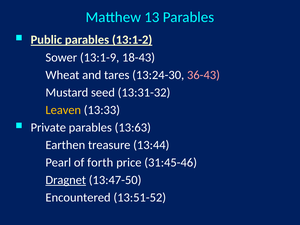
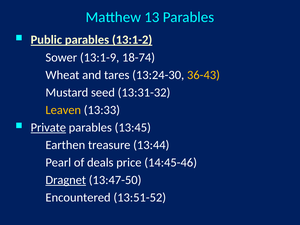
18-43: 18-43 -> 18-74 (139, 57)
36-43 colour: pink -> yellow (203, 75)
Private underline: none -> present (48, 127)
13:63: 13:63 -> 13:45 (133, 127)
forth: forth -> deals (100, 162)
31:45-46: 31:45-46 -> 14:45-46 (171, 162)
